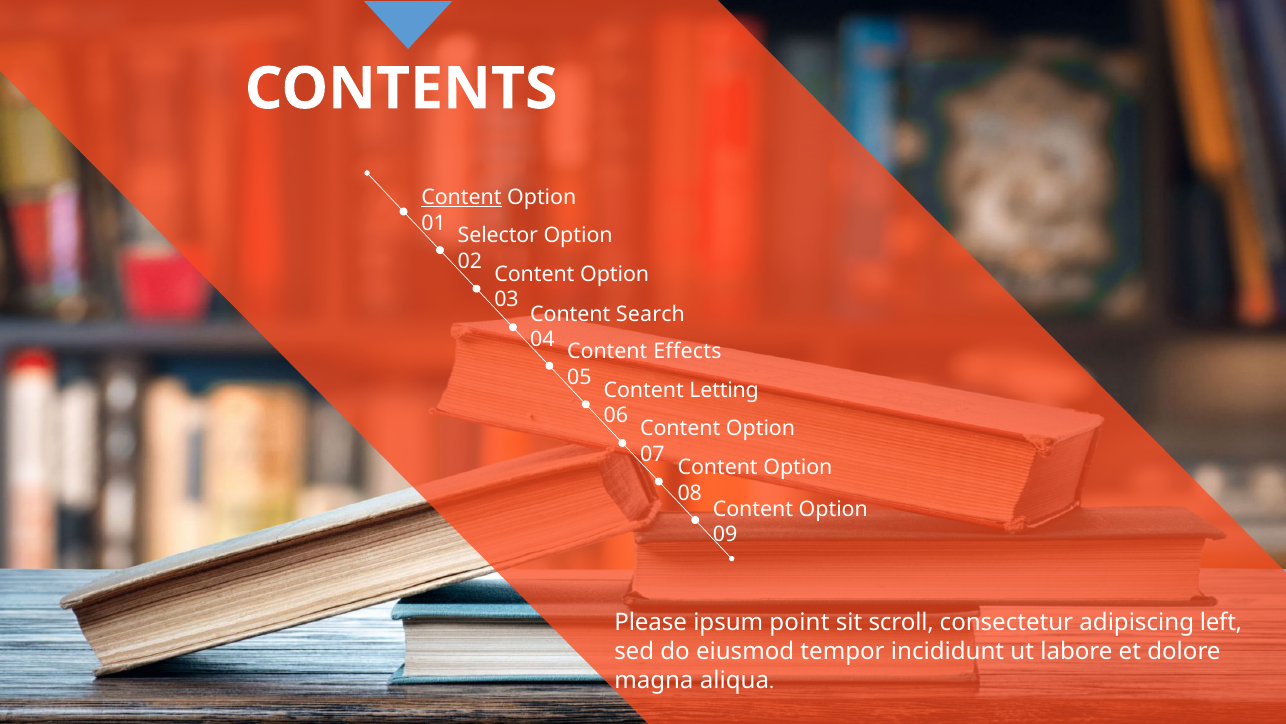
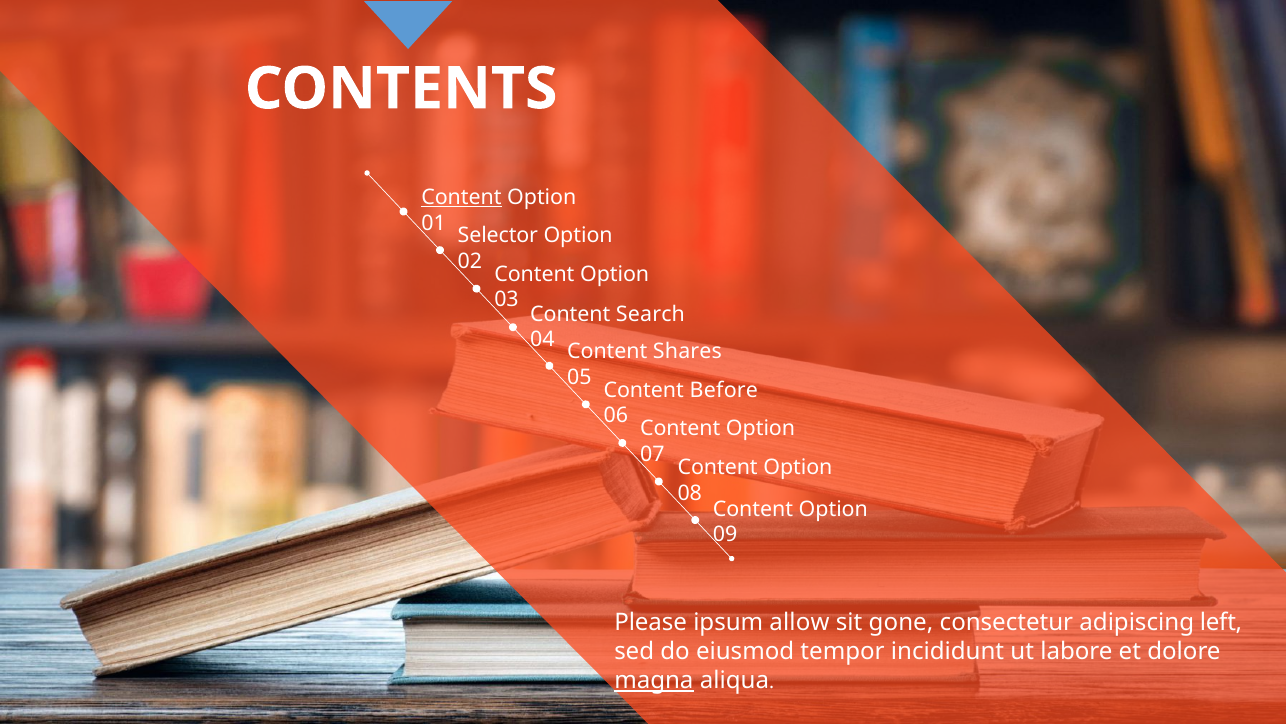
Effects: Effects -> Shares (687, 352)
Letting: Letting -> Before (724, 390)
point: point -> allow (799, 622)
scroll: scroll -> gone (901, 622)
magna underline: none -> present (654, 680)
